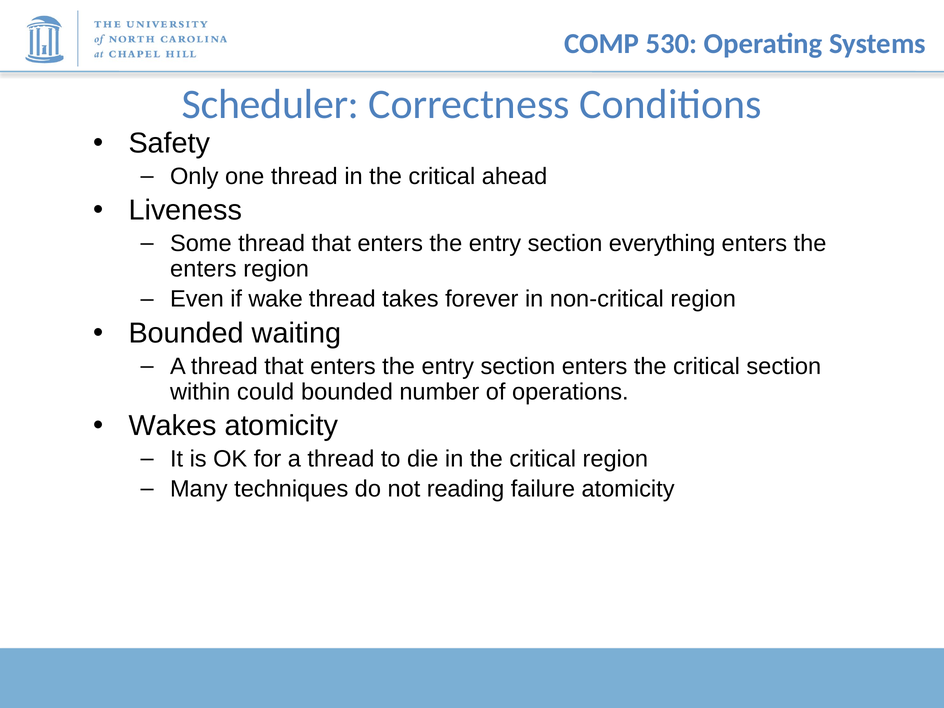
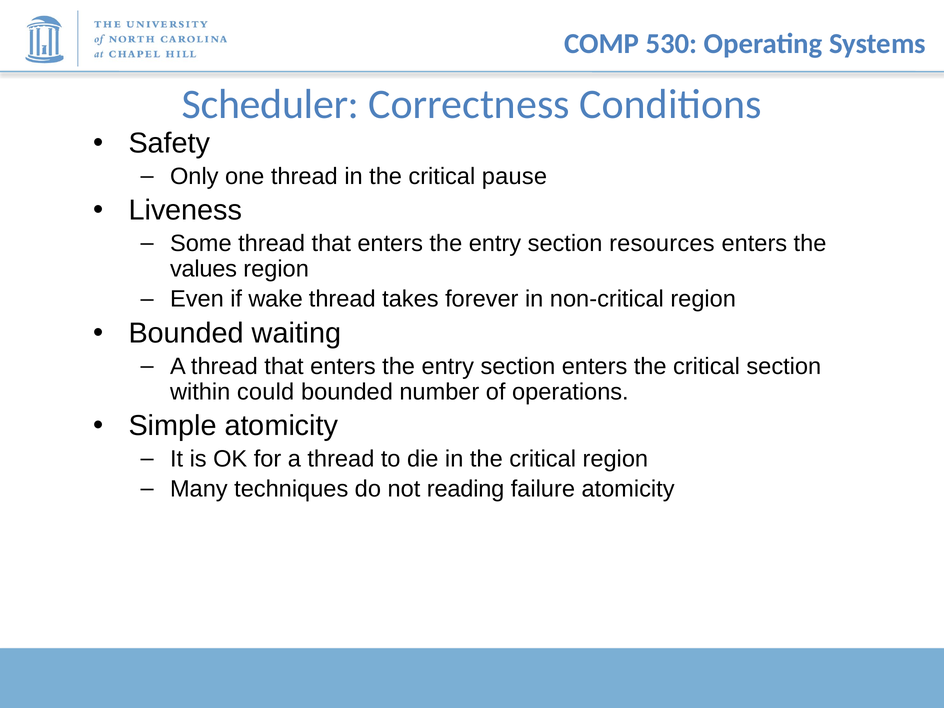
ahead: ahead -> pause (514, 176)
everything: everything -> resources (662, 243)
enters: enters -> values (204, 269)
Wakes: Wakes -> Simple (173, 426)
